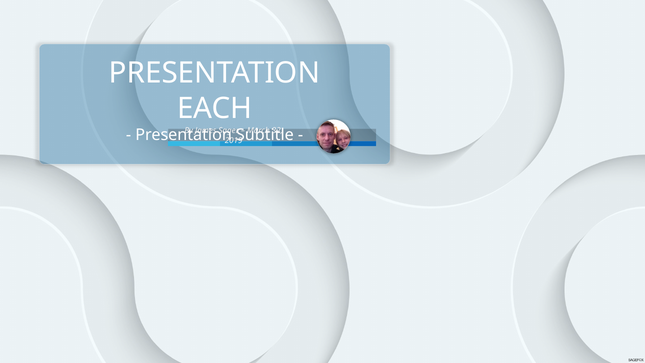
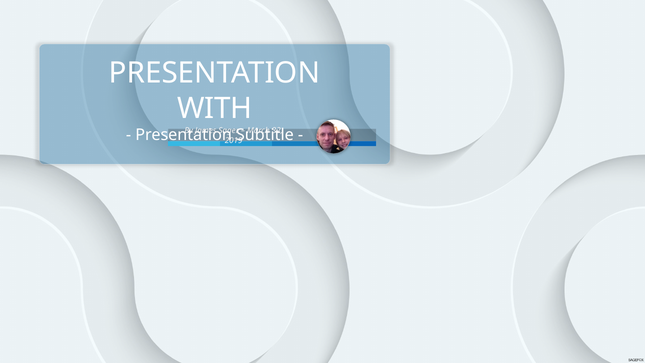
EACH: EACH -> WITH (215, 108)
